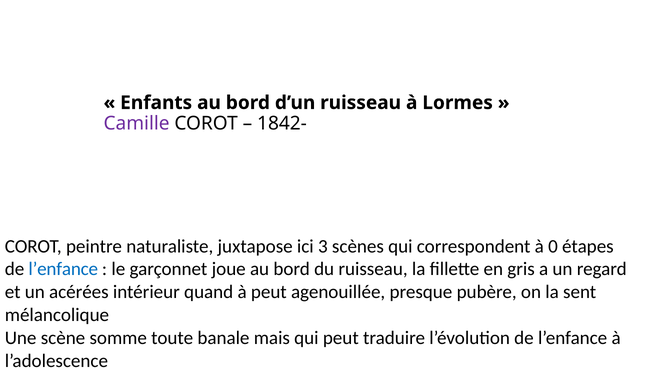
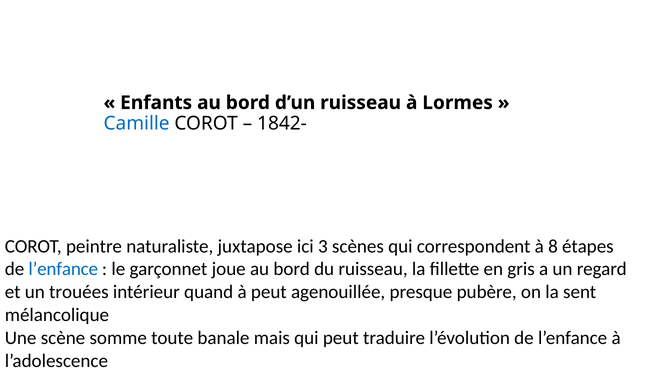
Camille colour: purple -> blue (137, 123)
0: 0 -> 8 (553, 246)
acérées: acérées -> trouées (79, 292)
